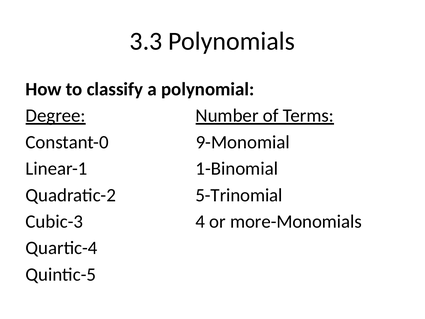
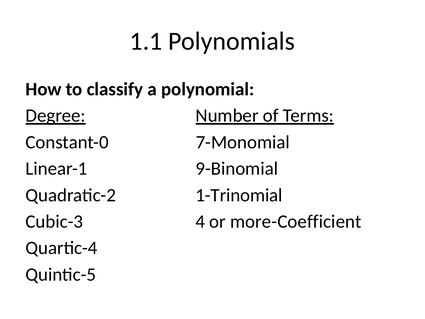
3.3: 3.3 -> 1.1 (146, 41)
9-Monomial: 9-Monomial -> 7-Monomial (243, 142)
1-Binomial: 1-Binomial -> 9-Binomial (237, 169)
5-Trinomial: 5-Trinomial -> 1-Trinomial (239, 195)
more-Monomials: more-Monomials -> more-Coefficient (296, 221)
